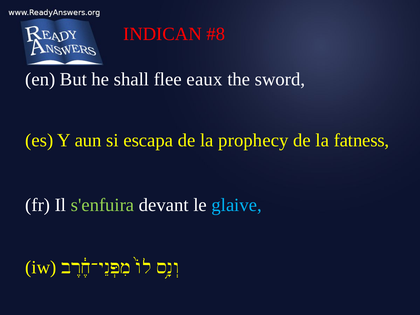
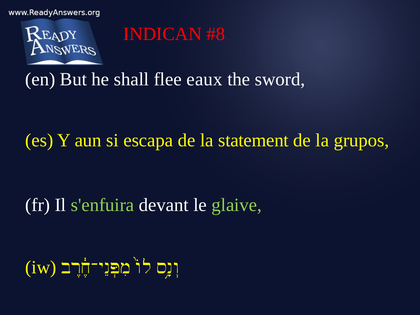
prophecy: prophecy -> statement (253, 140)
fatness: fatness -> grupos (361, 140)
glaive colour: light blue -> light green (237, 205)
